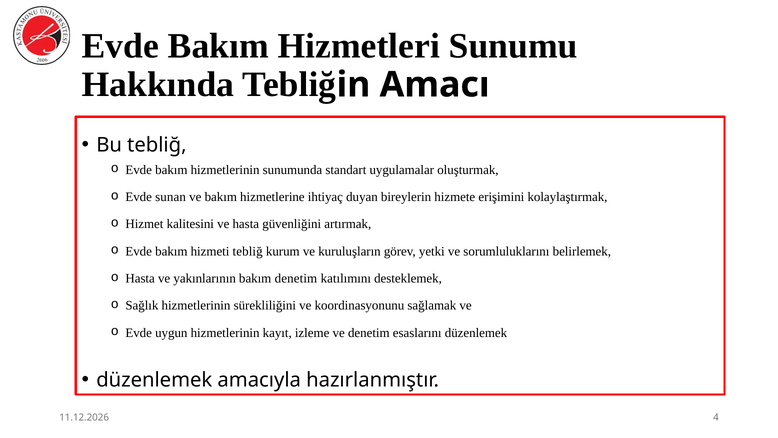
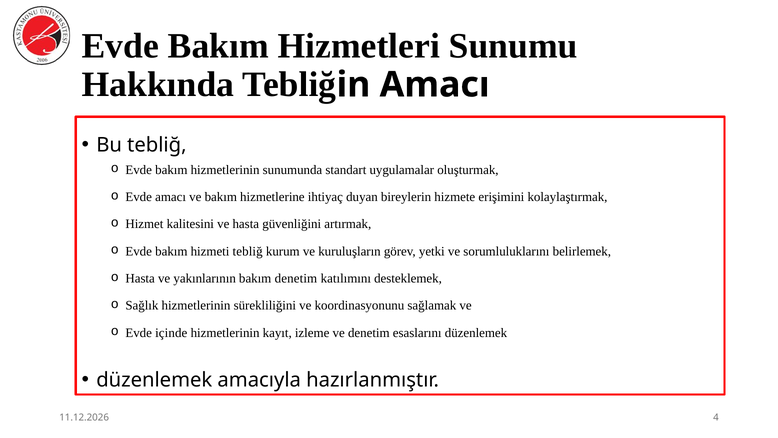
Evde sunan: sunan -> amacı (171, 197)
uygun: uygun -> içinde (171, 333)
